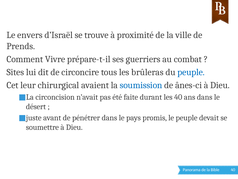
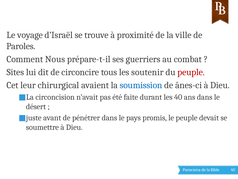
envers: envers -> voyage (30, 35)
Prends: Prends -> Paroles (21, 46)
Vivre: Vivre -> Nous (55, 59)
brûleras: brûleras -> soutenir (147, 72)
peuple colour: blue -> red (191, 72)
